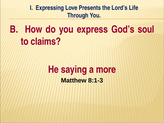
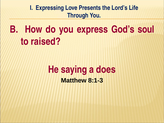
claims: claims -> raised (46, 41)
more: more -> does (106, 70)
